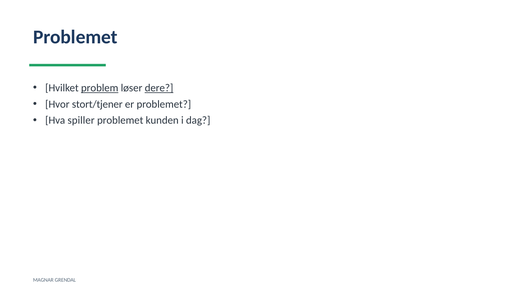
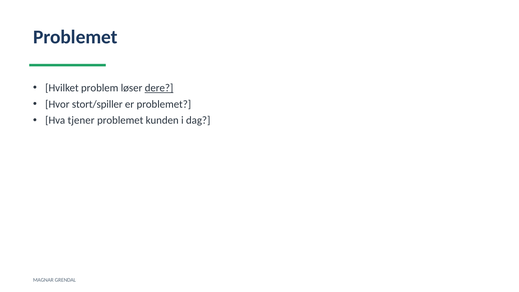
problem underline: present -> none (100, 88)
stort/tjener: stort/tjener -> stort/spiller (97, 104)
spiller: spiller -> tjener (81, 120)
